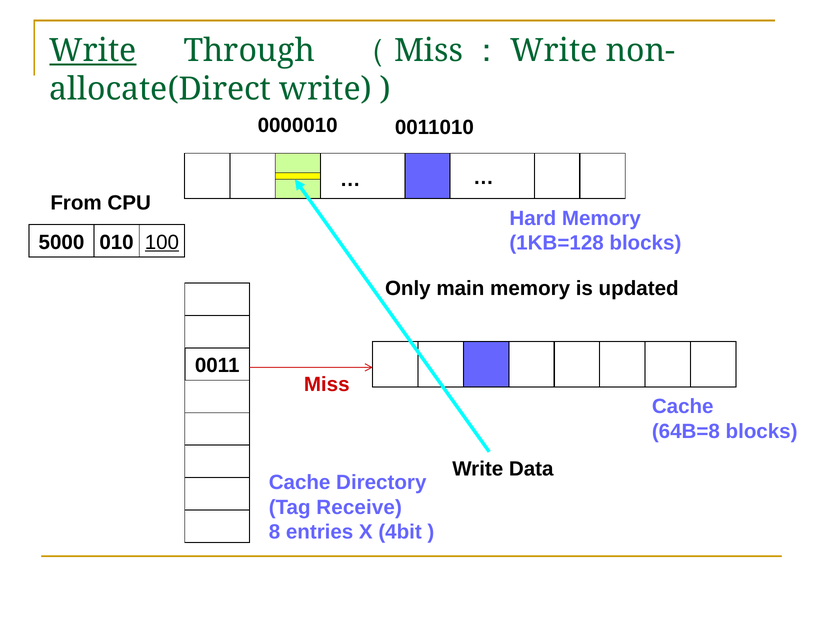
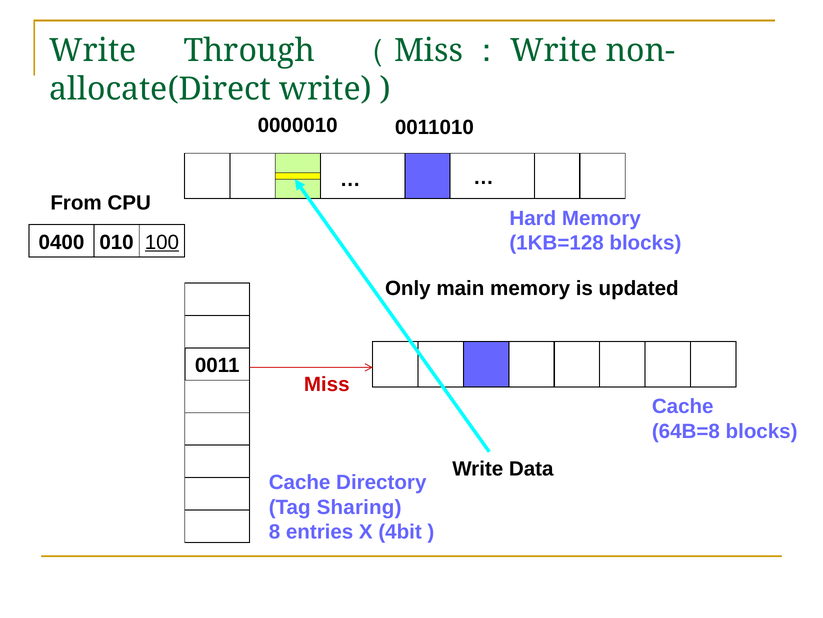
Write underline: present -> none (93, 51)
5000: 5000 -> 0400 (61, 242)
Receive: Receive -> Sharing (359, 507)
